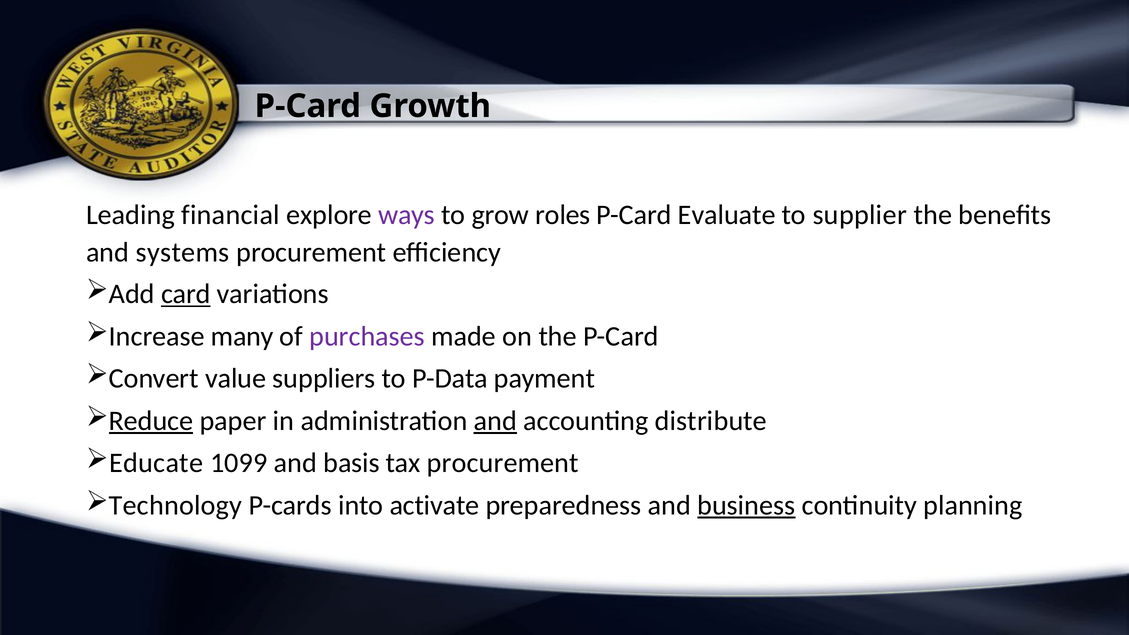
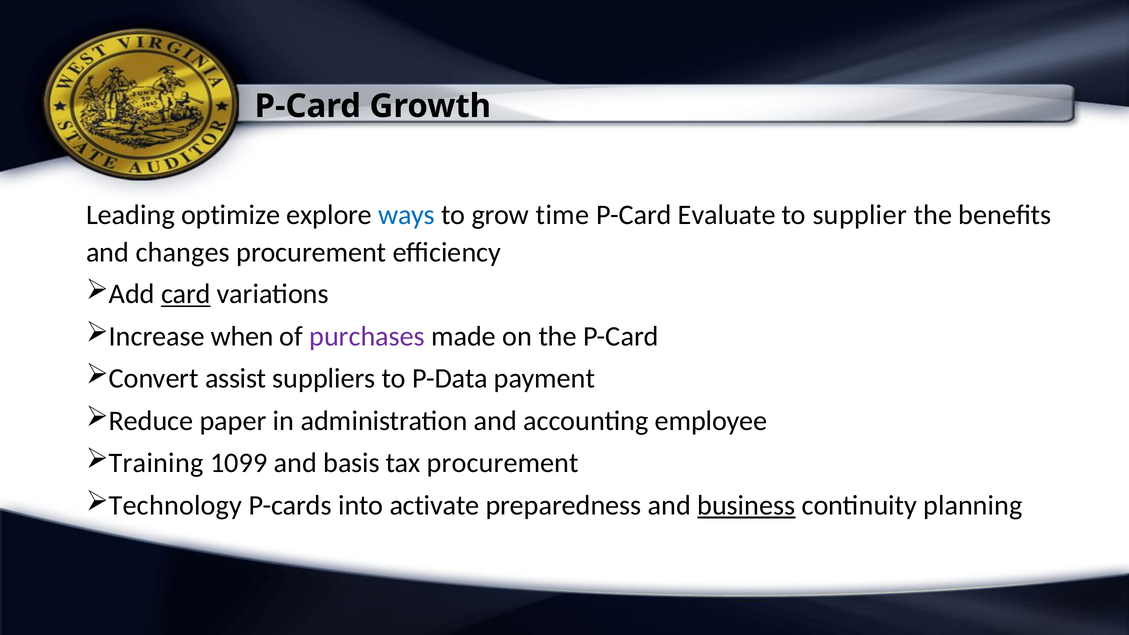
financial: financial -> optimize (231, 215)
ways colour: purple -> blue (407, 215)
roles: roles -> time (563, 215)
systems: systems -> changes (183, 252)
many: many -> when (242, 336)
value: value -> assist (236, 379)
Reduce underline: present -> none (151, 421)
and underline: present -> none (495, 421)
distribute: distribute -> employee (711, 421)
Educate: Educate -> Training (156, 463)
